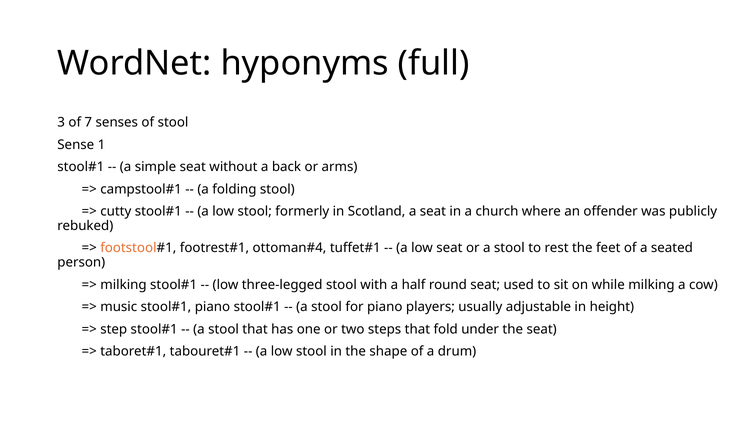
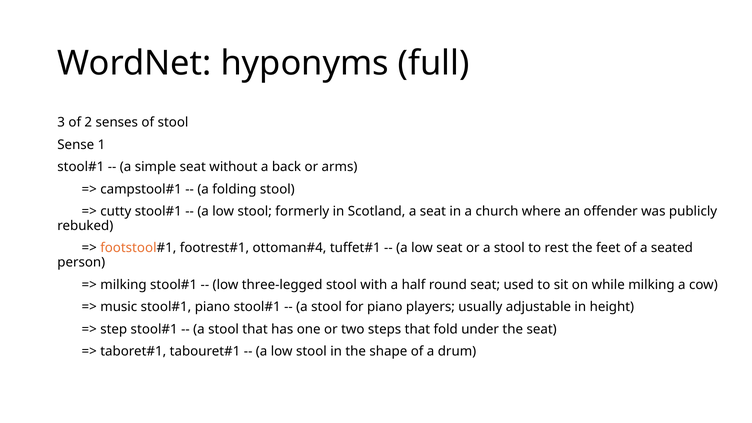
7: 7 -> 2 (88, 123)
